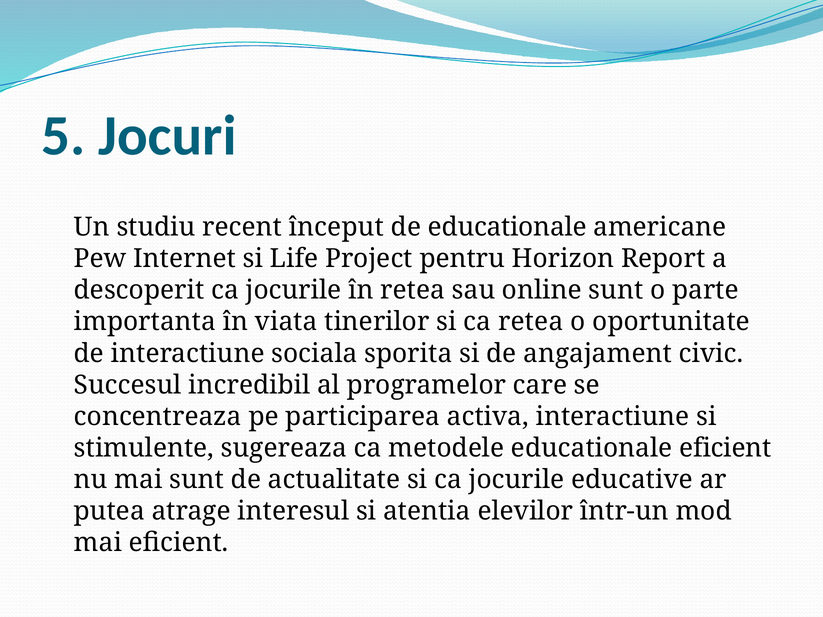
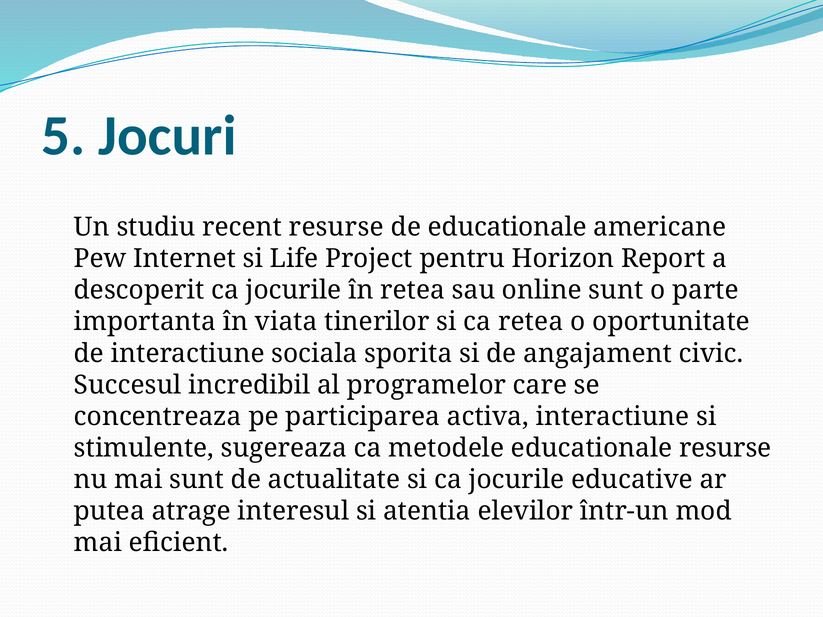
recent început: început -> resurse (336, 227)
educationale eficient: eficient -> resurse (725, 448)
